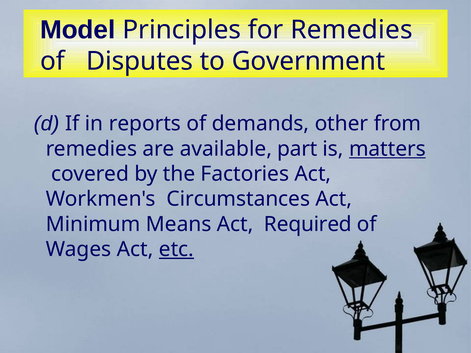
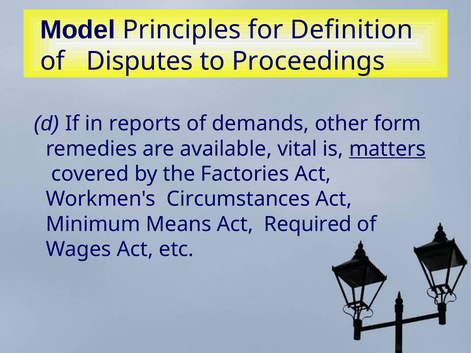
for Remedies: Remedies -> Definition (352, 30)
Government: Government -> Proceedings (308, 61)
from: from -> form (397, 124)
part: part -> vital (297, 149)
etc underline: present -> none (176, 249)
